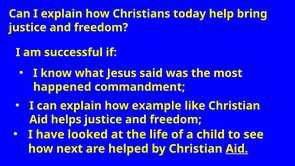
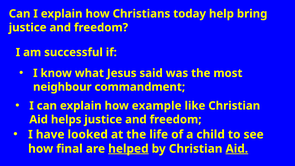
happened: happened -> neighbour (62, 87)
next: next -> final (70, 149)
helped underline: none -> present (128, 149)
